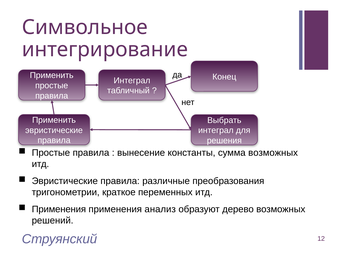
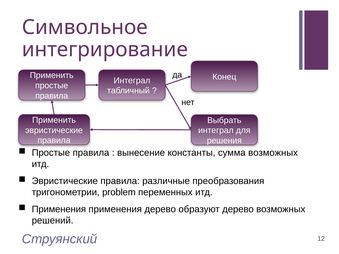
краткое: краткое -> problem (119, 193)
применения анализ: анализ -> дерево (160, 209)
